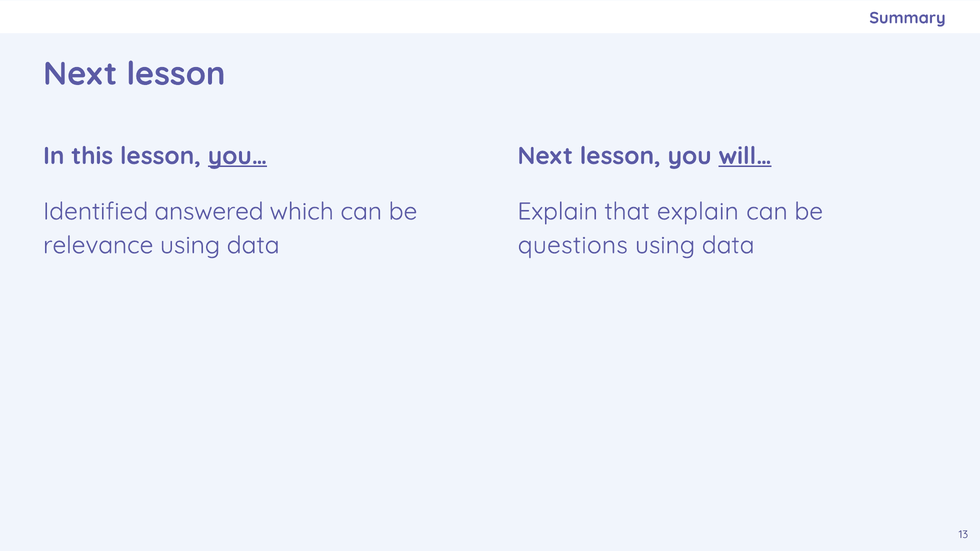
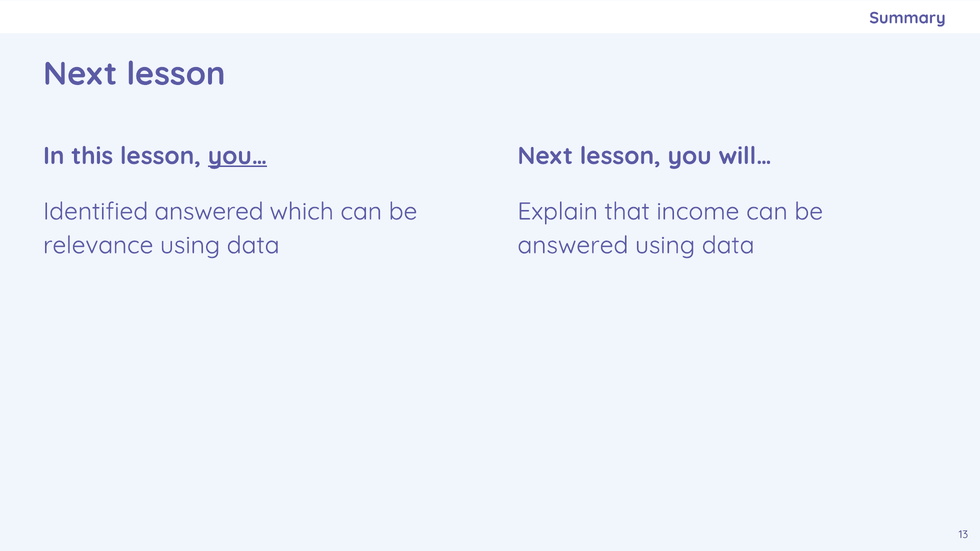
will… underline: present -> none (745, 156)
that explain: explain -> income (698, 212)
questions: questions -> answered (573, 245)
